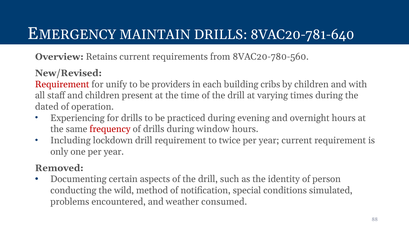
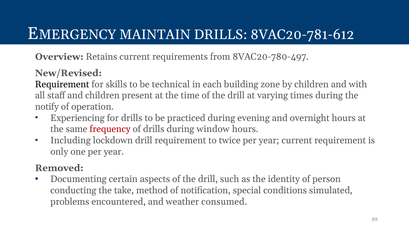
8VAC20-781-640: 8VAC20-781-640 -> 8VAC20-781-612 (302, 35)
8VAC20-780-560: 8VAC20-780-560 -> 8VAC20-780-497 (271, 57)
Requirement colour: red -> black (62, 84)
unify: unify -> skills (116, 84)
providers: providers -> technical (171, 84)
cribs: cribs -> zone (270, 84)
dated: dated -> notify (47, 107)
wild: wild -> take (124, 191)
